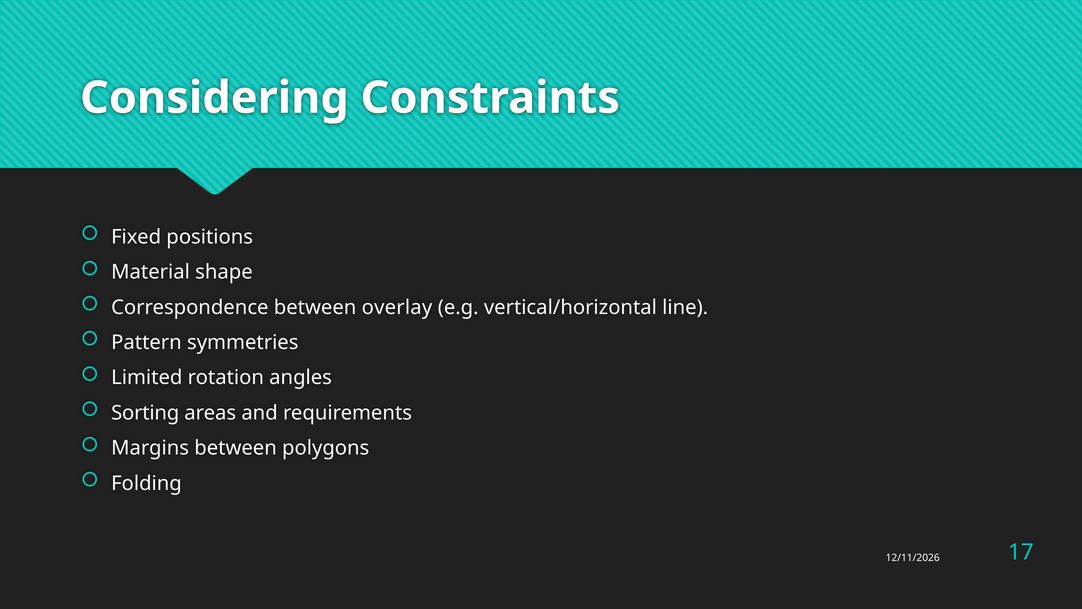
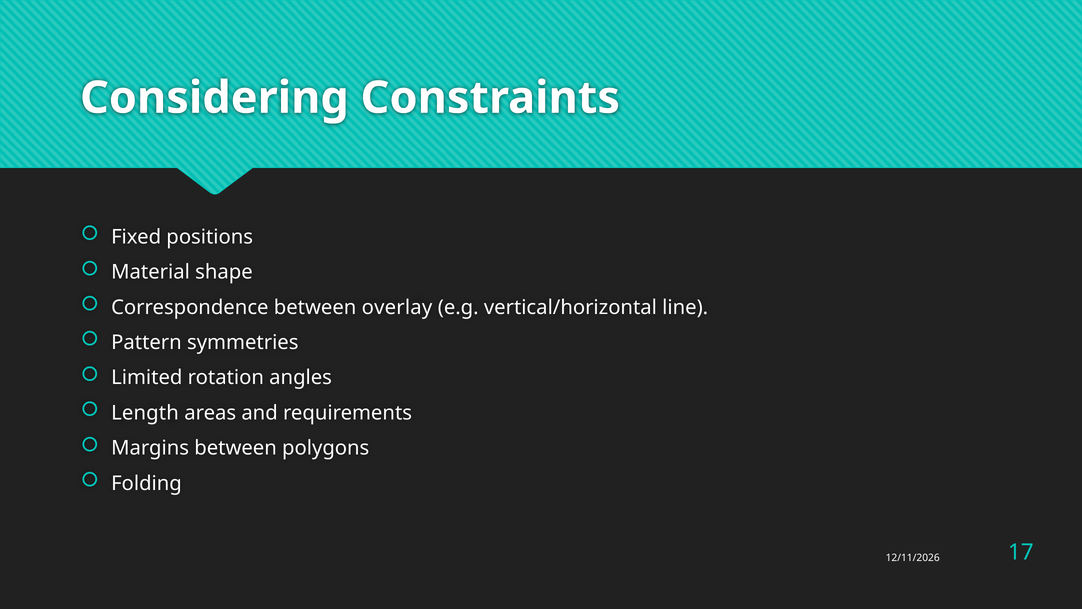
Sorting: Sorting -> Length (145, 413)
